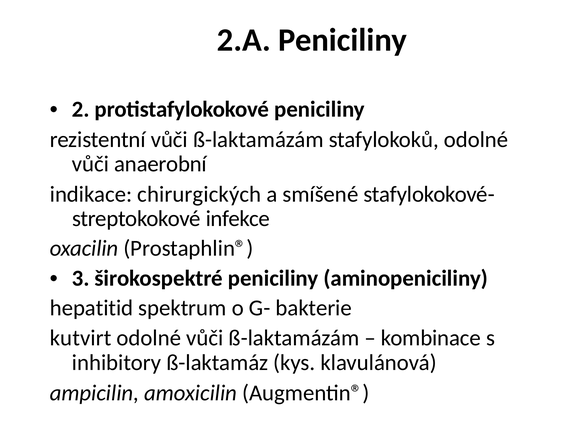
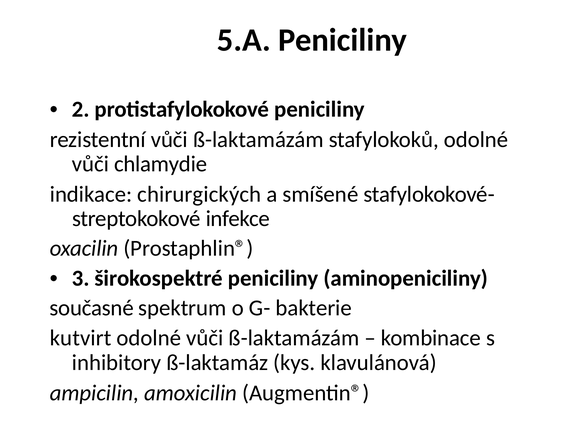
2.A: 2.A -> 5.A (244, 40)
anaerobní: anaerobní -> chlamydie (161, 164)
hepatitid: hepatitid -> současné (92, 308)
